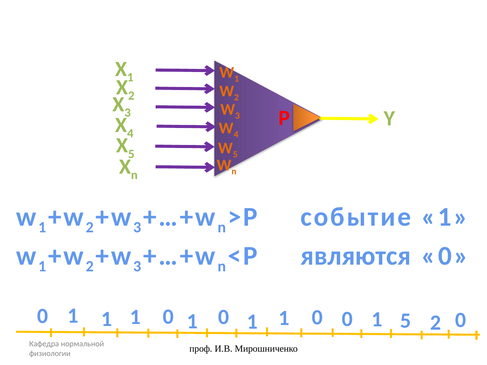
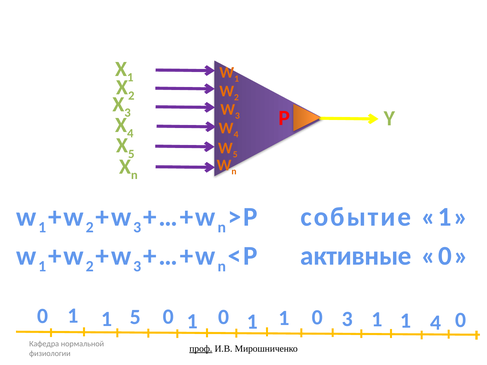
являются: являются -> активные (356, 256)
1 1 0: 0 -> 3 (347, 319)
1 2: 2 -> 4 (436, 323)
1: 1 -> 5 (135, 317)
5: 5 -> 1 (406, 321)
проф underline: none -> present (201, 349)
